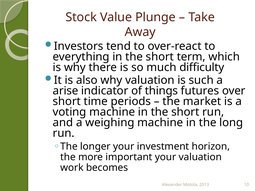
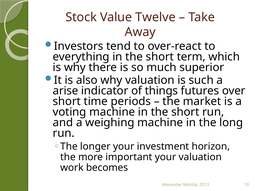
Plunge: Plunge -> Twelve (155, 17)
difficulty: difficulty -> superior (202, 67)
